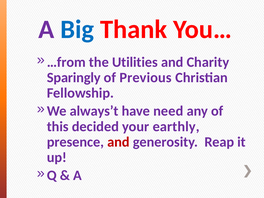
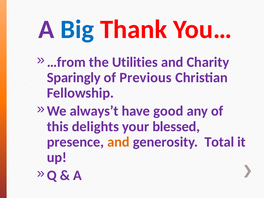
need: need -> good (168, 111)
decided: decided -> delights (95, 126)
earthly: earthly -> blessed (176, 126)
and colour: red -> orange (118, 142)
Reap: Reap -> Total (219, 142)
